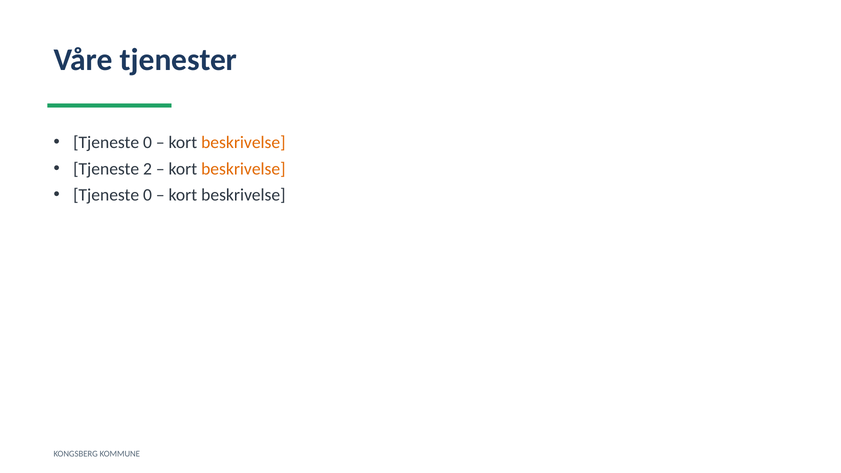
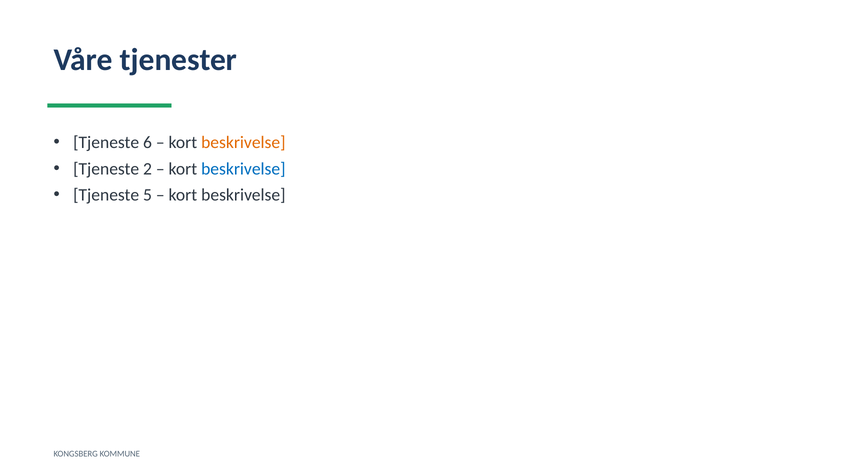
0: 0 -> 6 (147, 142)
beskrivelse colour: orange -> blue (243, 169)
0: 0 -> 5 (147, 195)
